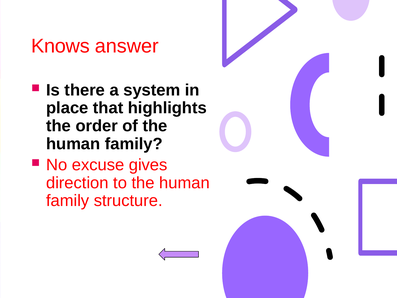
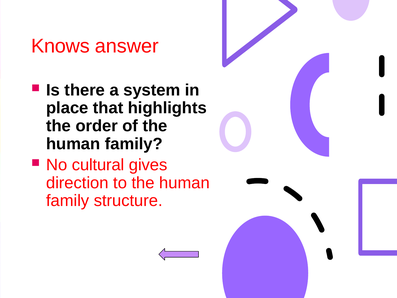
excuse: excuse -> cultural (98, 165)
